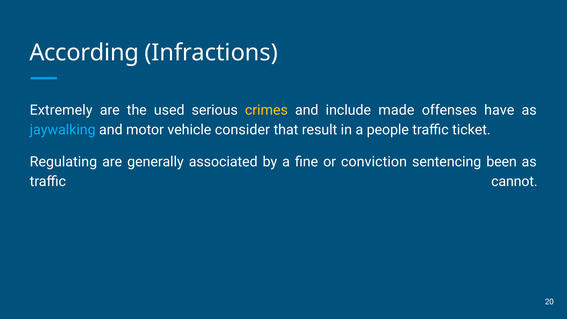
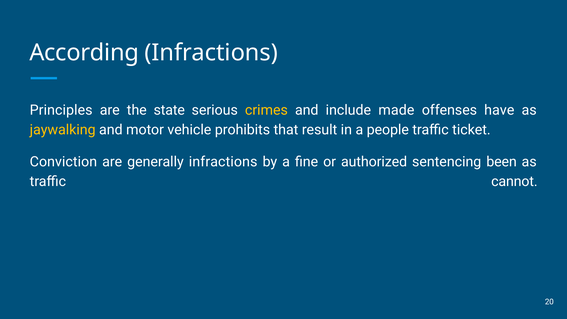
Extremely: Extremely -> Principles (61, 110)
used: used -> state (169, 110)
jaywalking colour: light blue -> yellow (63, 130)
consider: consider -> prohibits (242, 130)
Regulating: Regulating -> Conviction (63, 162)
generally associated: associated -> infractions (223, 162)
conviction: conviction -> authorized (374, 162)
